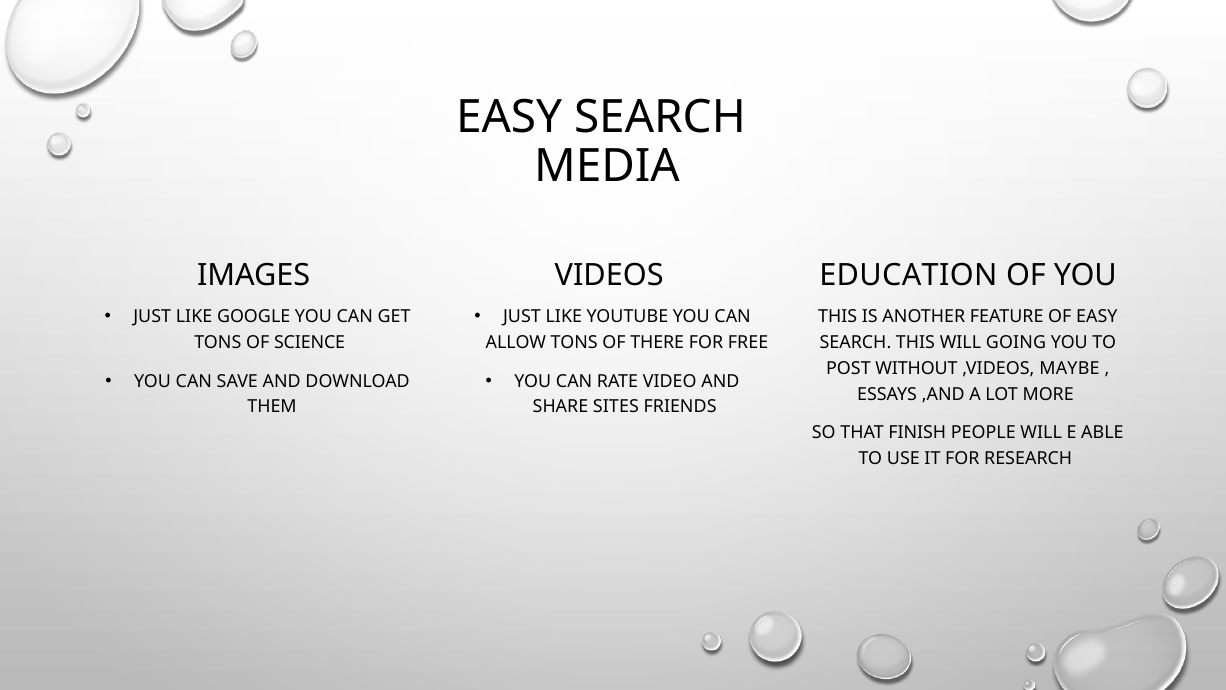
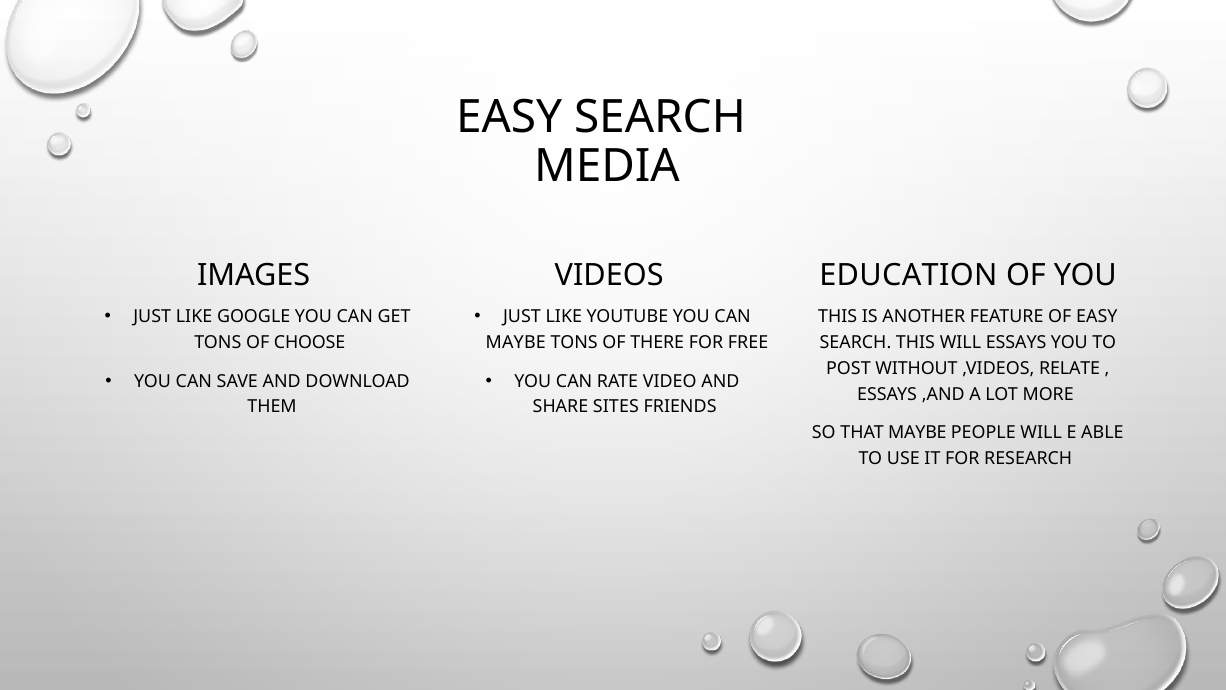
SCIENCE: SCIENCE -> CHOOSE (310, 343)
ALLOW: ALLOW -> MAYBE (516, 343)
WILL GOING: GOING -> ESSAYS (1016, 343)
MAYBE: MAYBE -> RELATE (1070, 368)
THAT FINISH: FINISH -> MAYBE (917, 433)
